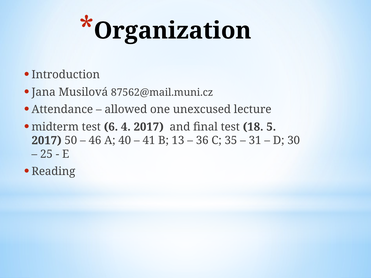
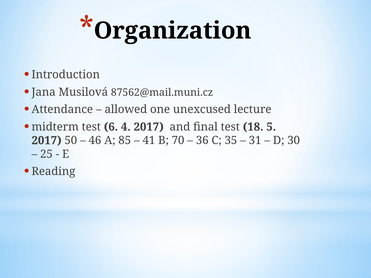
40: 40 -> 85 (125, 141)
13: 13 -> 70 (178, 141)
